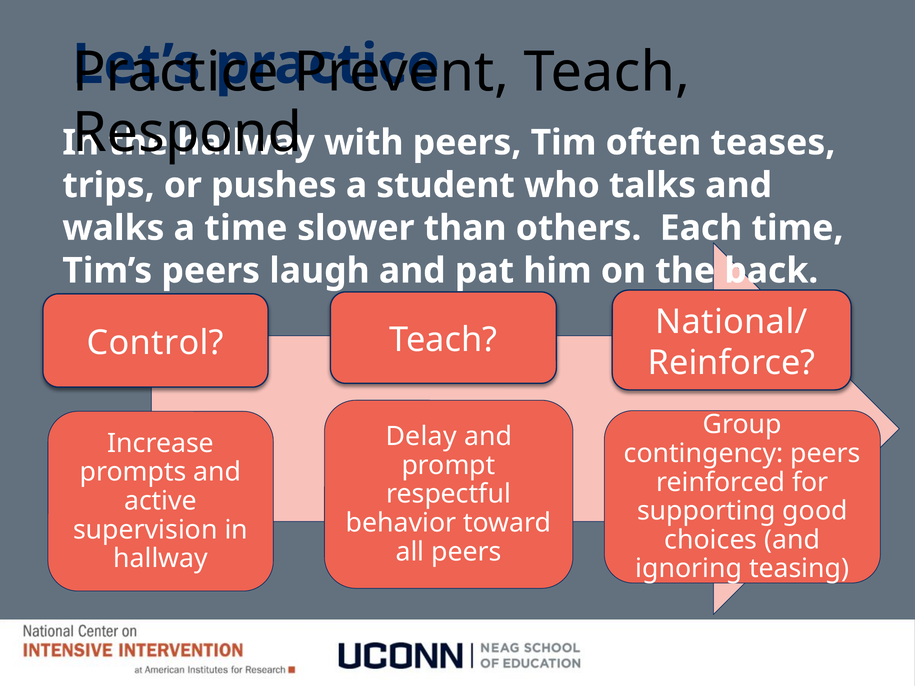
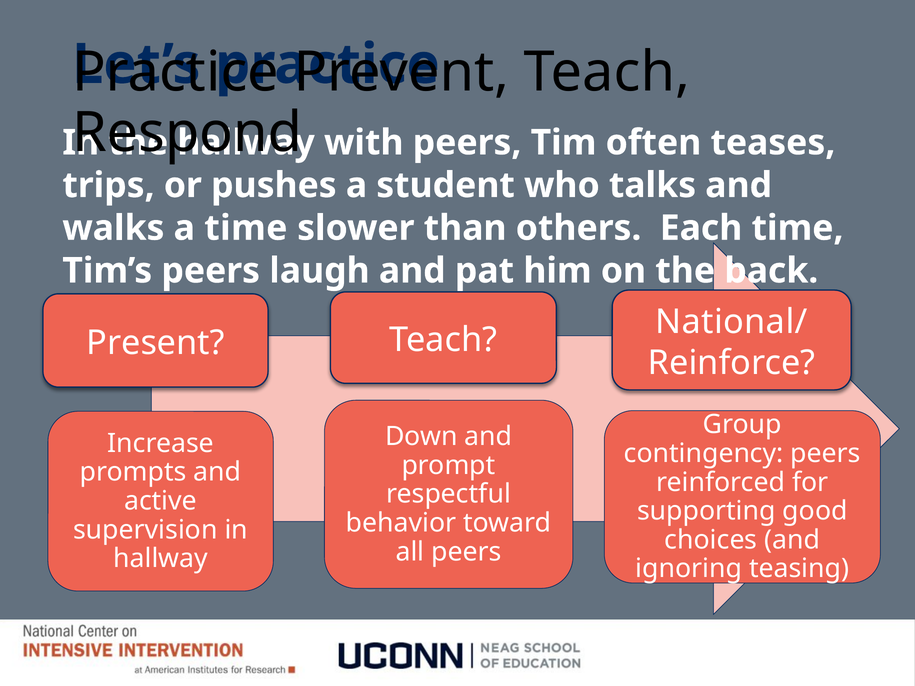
Control: Control -> Present (156, 343)
Delay: Delay -> Down (421, 437)
